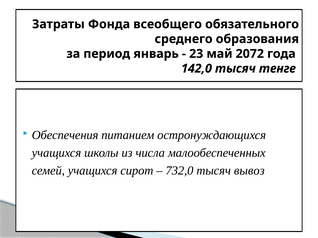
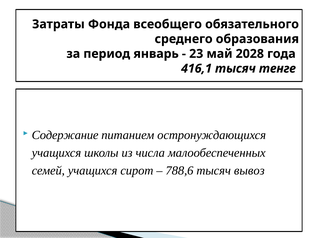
2072: 2072 -> 2028 (250, 54)
142,0: 142,0 -> 416,1 (197, 69)
Обеспечения: Обеспечения -> Содержание (65, 135)
732,0: 732,0 -> 788,6 (180, 171)
